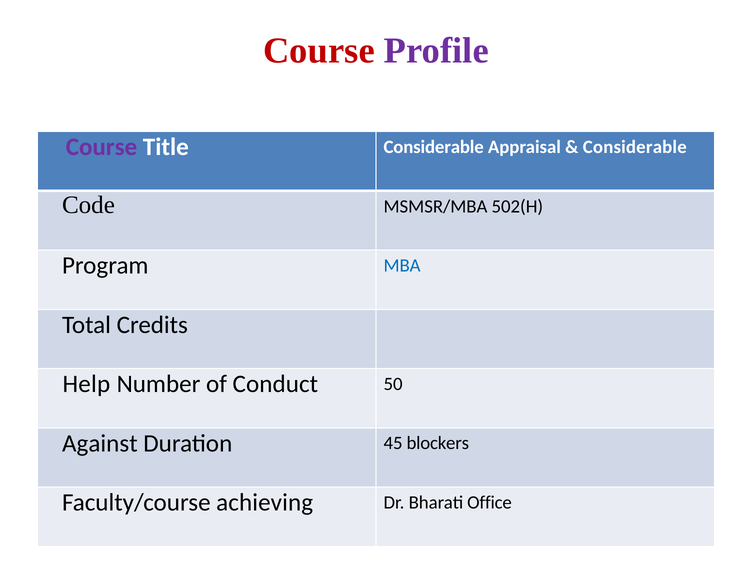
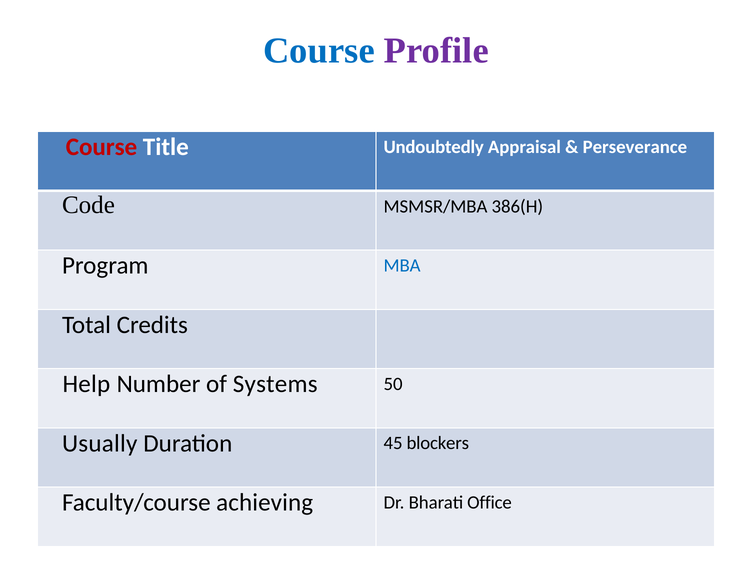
Course colour: red -> blue (319, 51)
Course colour: purple -> red (101, 147)
Title Considerable: Considerable -> Undoubtedly (434, 147)
Considerable: Considerable -> Perseverance (635, 147)
502(H: 502(H -> 386(H (517, 206)
Conduct: Conduct -> Systems (275, 384)
Against: Against -> Usually (100, 443)
